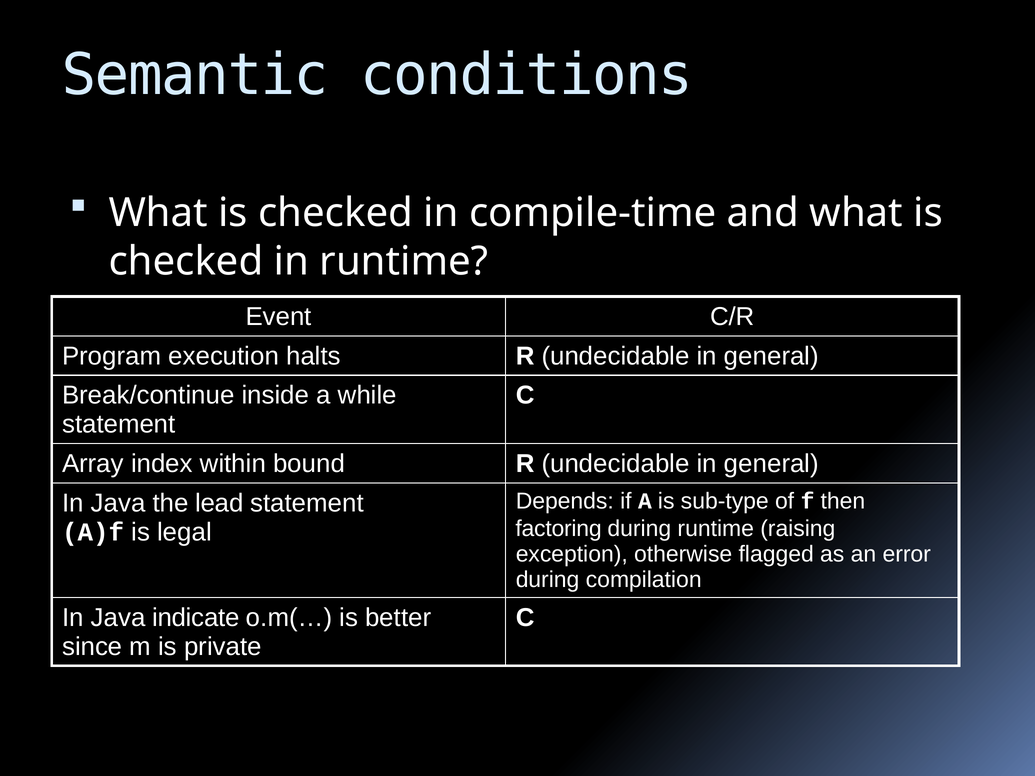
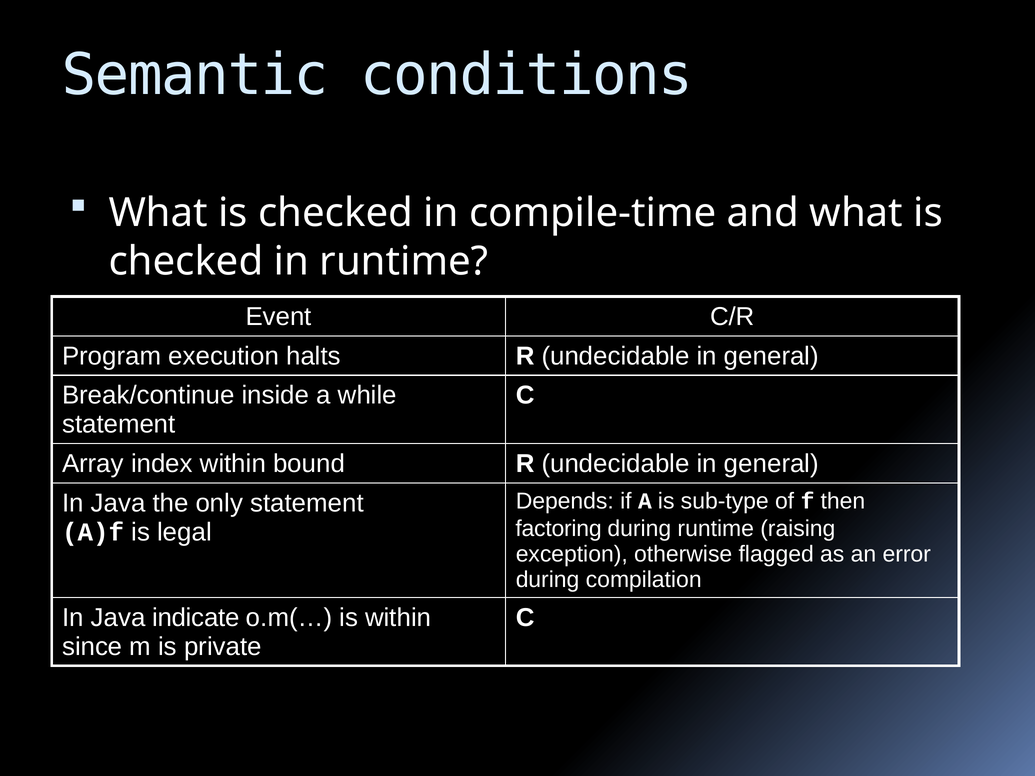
lead: lead -> only (219, 503)
is better: better -> within (398, 618)
